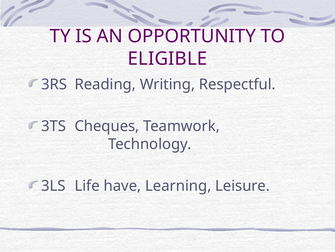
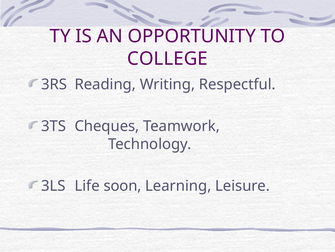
ELIGIBLE: ELIGIBLE -> COLLEGE (167, 58)
have: have -> soon (122, 186)
